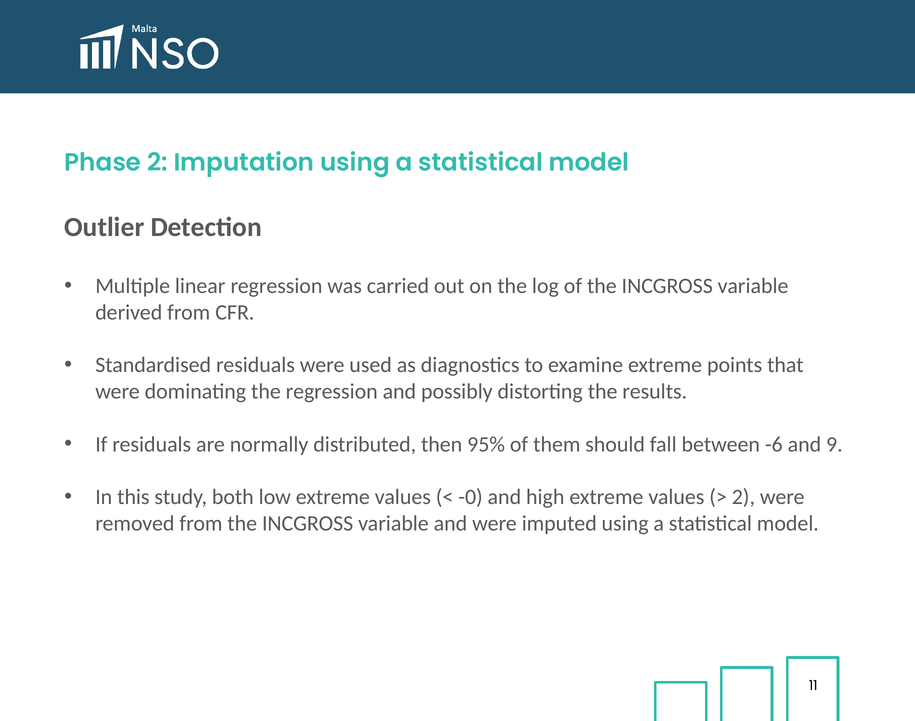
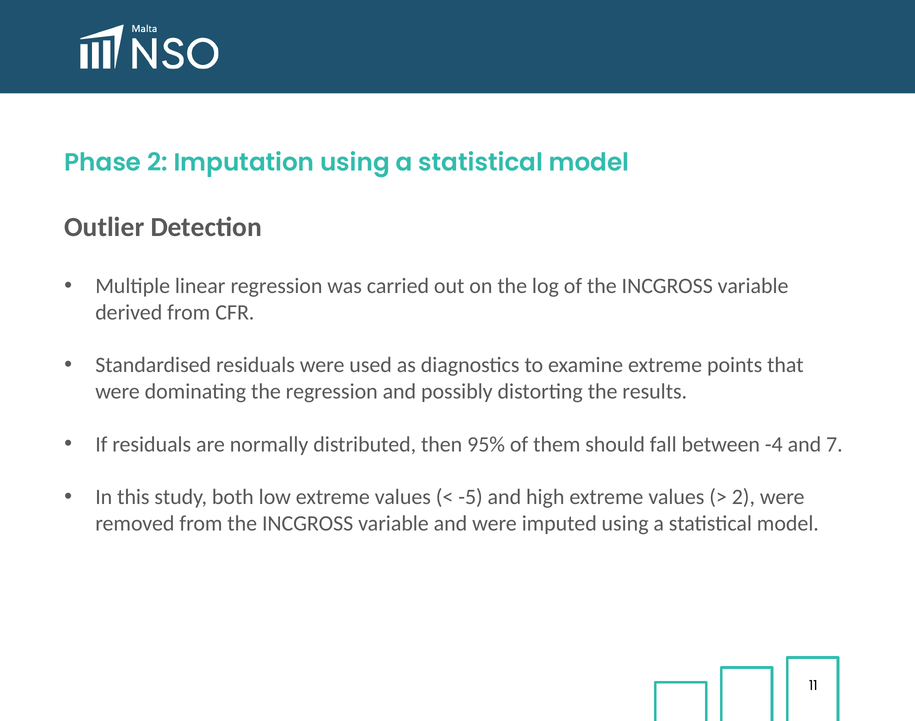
-6: -6 -> -4 (774, 444)
9: 9 -> 7 (834, 444)
-0: -0 -> -5 (471, 497)
